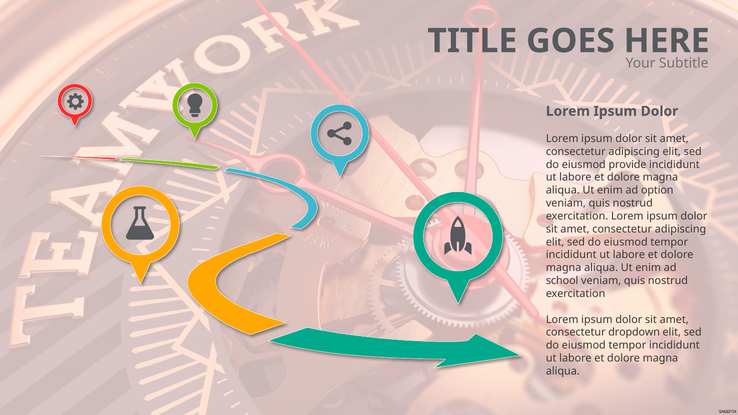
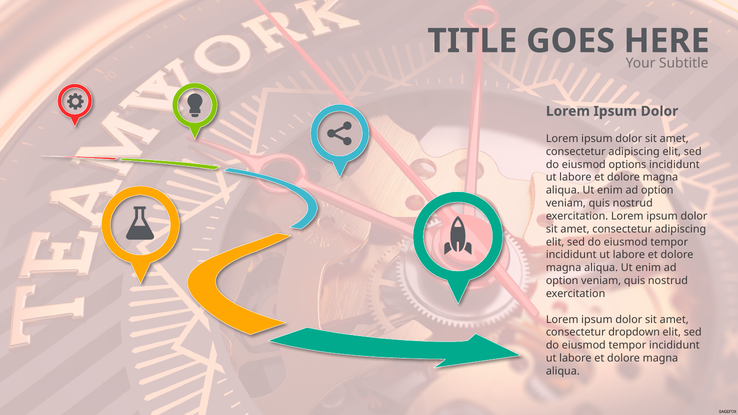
provide: provide -> options (627, 165)
school: school -> option (562, 281)
